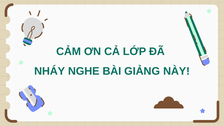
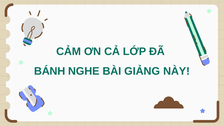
NHÁY: NHÁY -> BÁNH (50, 71)
